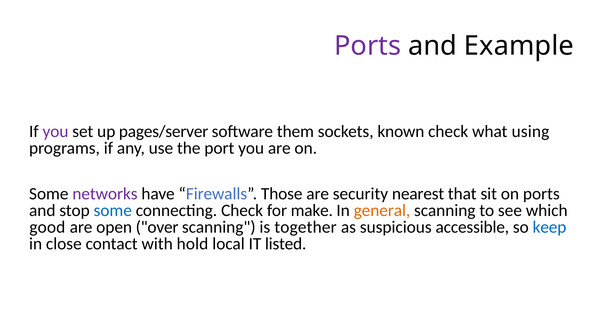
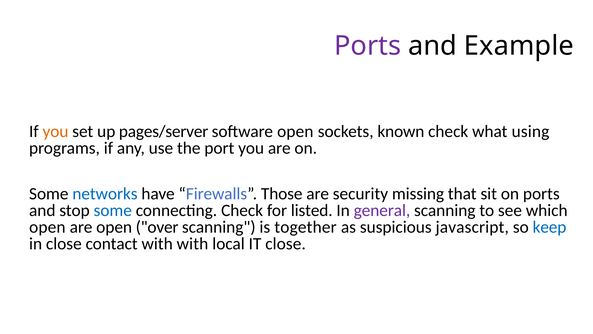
you colour: purple -> orange (56, 131)
software them: them -> open (295, 131)
networks colour: purple -> blue (105, 193)
nearest: nearest -> missing (418, 193)
make: make -> listed (312, 210)
general colour: orange -> purple (382, 210)
good: good -> open (47, 227)
accessible: accessible -> javascript (472, 227)
with hold: hold -> with (192, 243)
IT listed: listed -> close (286, 243)
